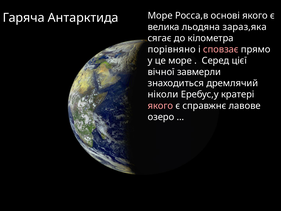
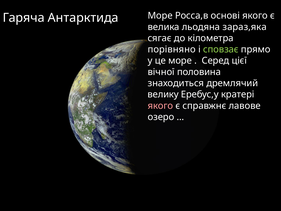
сповзає colour: pink -> light green (221, 49)
завмерли: завмерли -> половина (199, 72)
ніколи: ніколи -> велику (163, 94)
